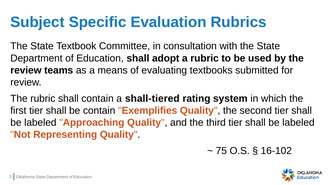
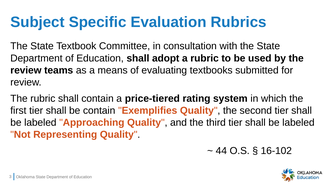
shall-tiered: shall-tiered -> price-tiered (152, 98)
75: 75 -> 44 (221, 150)
